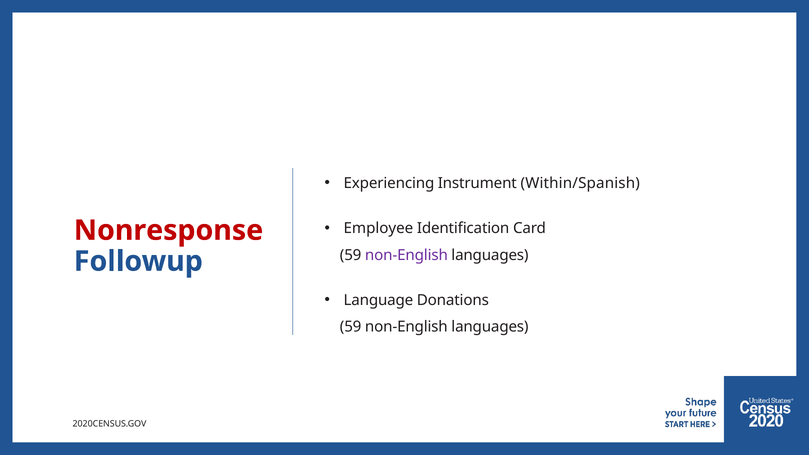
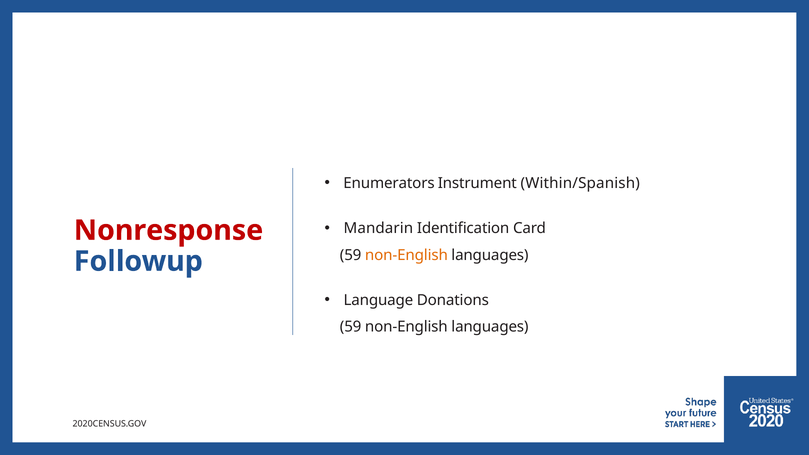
Experiencing: Experiencing -> Enumerators (389, 183)
Employee: Employee -> Mandarin (378, 228)
non-English colour: purple -> orange (406, 255)
